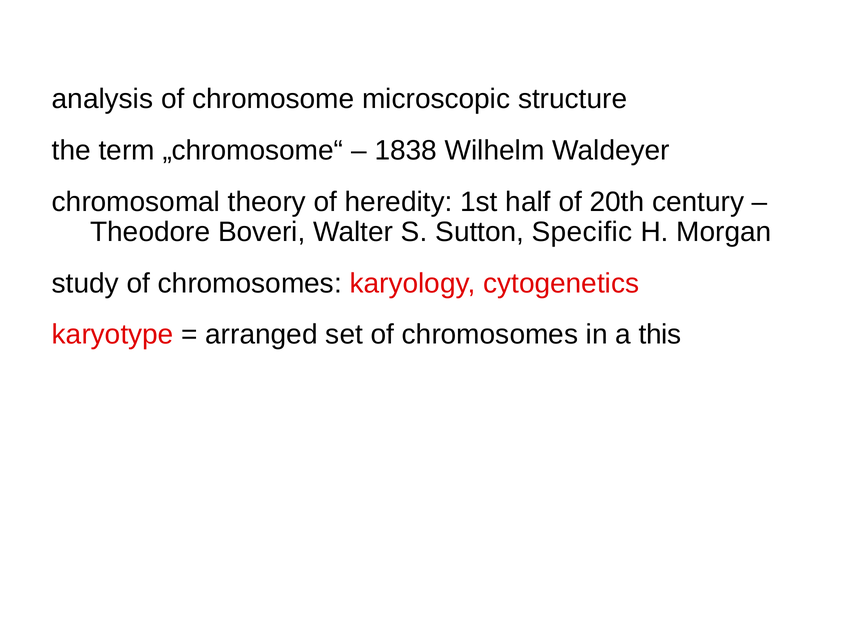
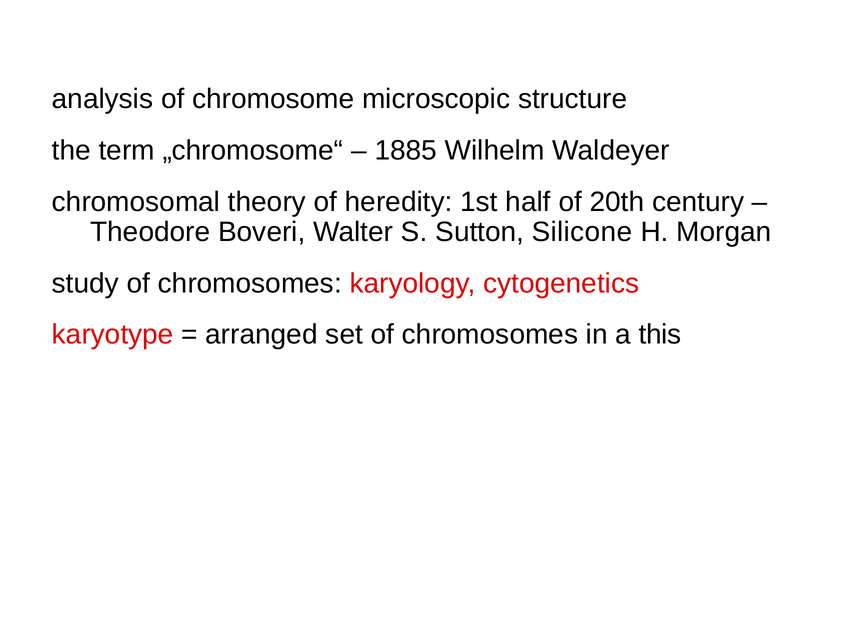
1838: 1838 -> 1885 (406, 151)
Specific: Specific -> Silicone (582, 232)
